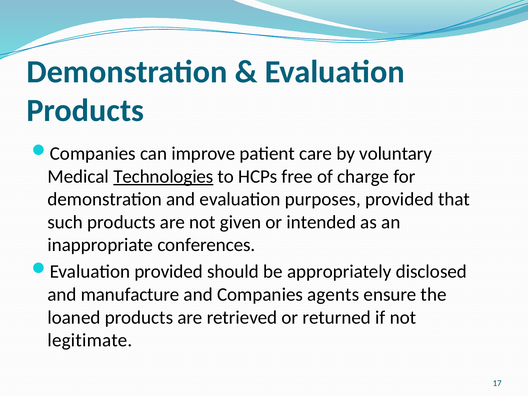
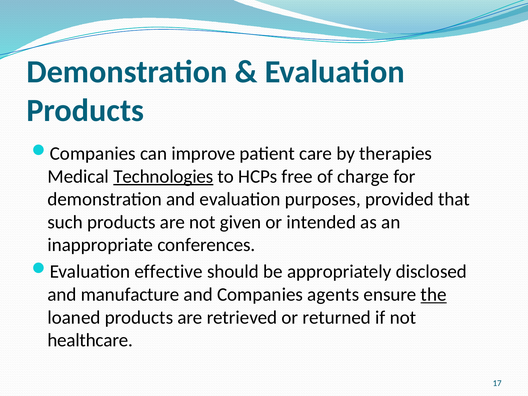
voluntary: voluntary -> therapies (396, 154)
Evaluation provided: provided -> effective (169, 272)
the underline: none -> present (434, 295)
legitimate: legitimate -> healthcare (90, 340)
